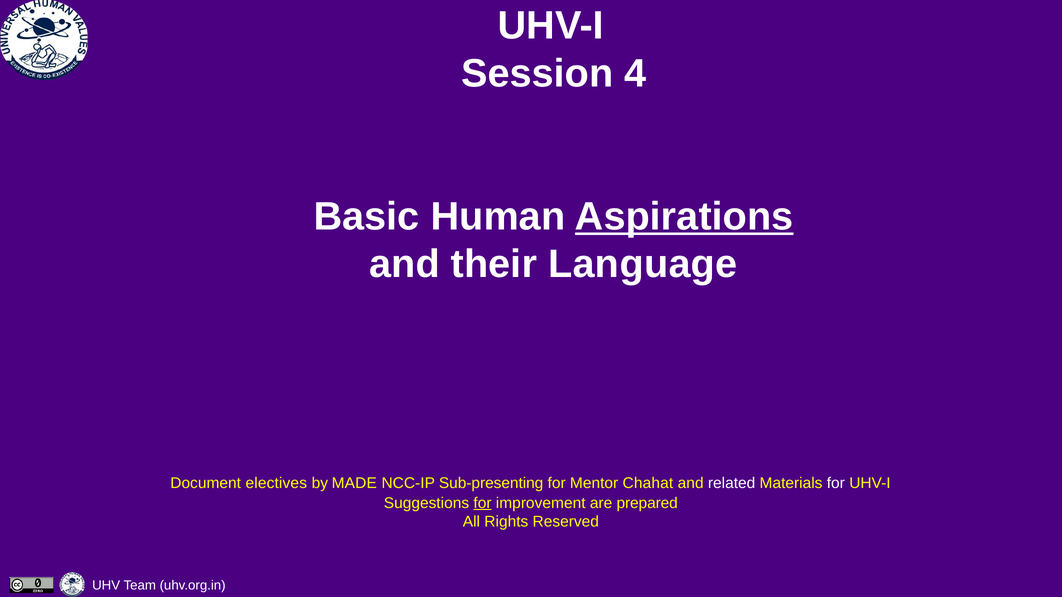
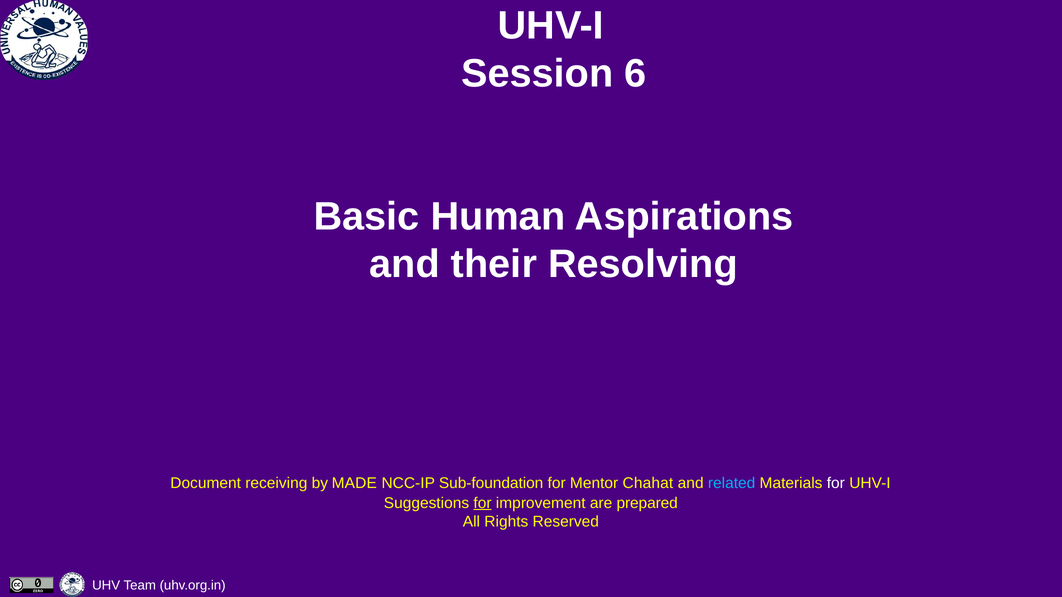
4: 4 -> 6 (635, 74)
Aspirations underline: present -> none (684, 217)
Language: Language -> Resolving (643, 264)
electives: electives -> receiving (276, 483)
Sub-presenting: Sub-presenting -> Sub-foundation (491, 483)
related colour: white -> light blue (732, 483)
